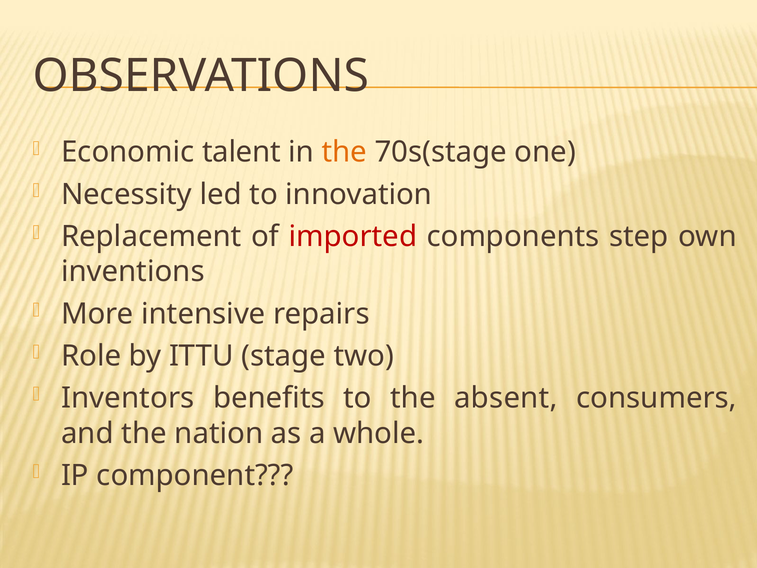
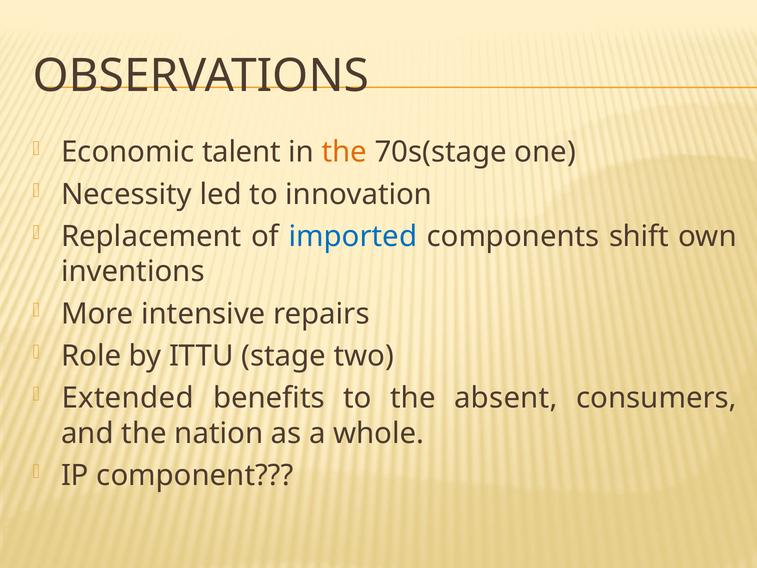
imported colour: red -> blue (353, 236)
step: step -> shift (639, 236)
Inventors: Inventors -> Extended (128, 398)
